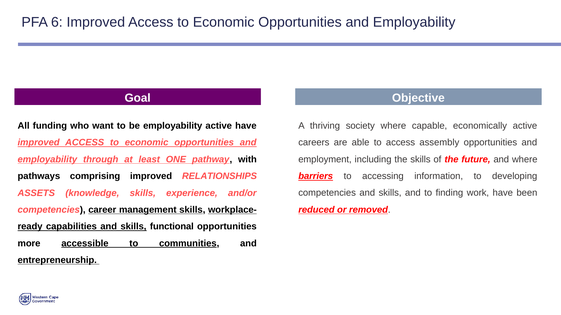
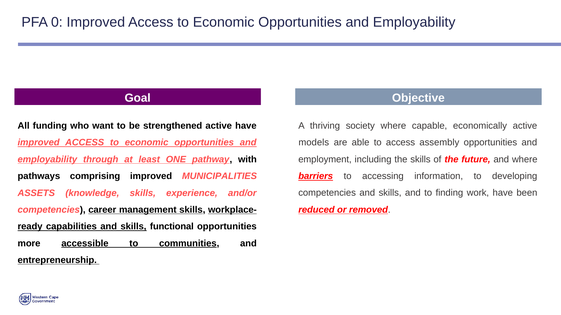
6: 6 -> 0 (57, 22)
be employability: employability -> strengthened (173, 126)
careers: careers -> models (314, 143)
RELATIONSHIPS: RELATIONSHIPS -> MUNICIPALITIES (219, 176)
